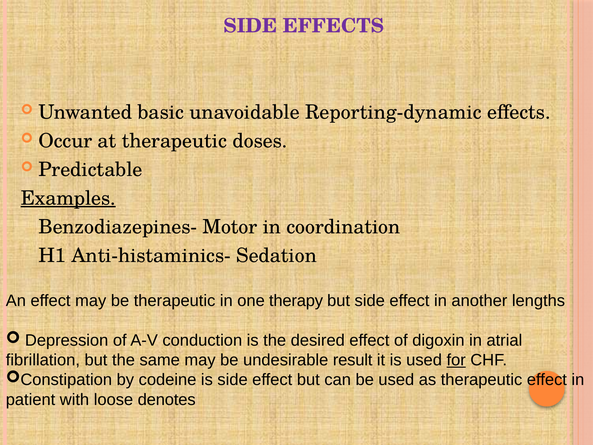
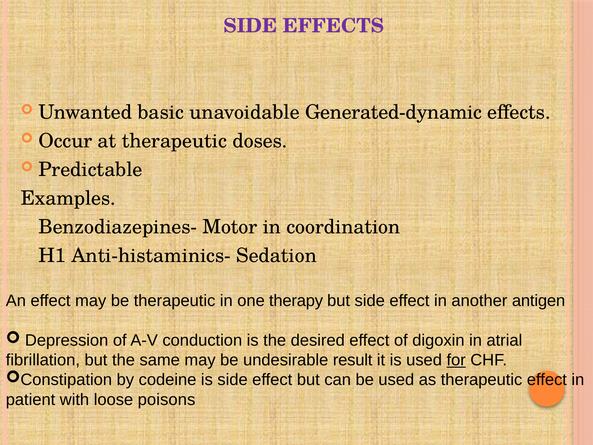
Reporting-dynamic: Reporting-dynamic -> Generated-dynamic (394, 112)
Examples underline: present -> none (68, 198)
lengths: lengths -> antigen (539, 301)
denotes: denotes -> poisons (167, 399)
